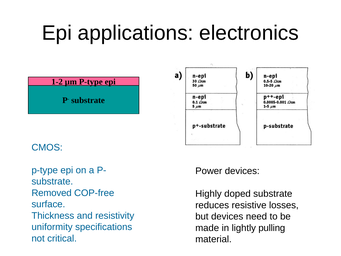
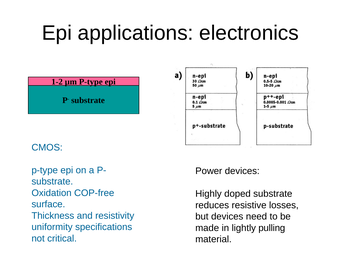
Removed: Removed -> Oxidation (52, 193)
